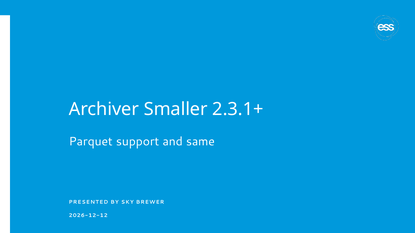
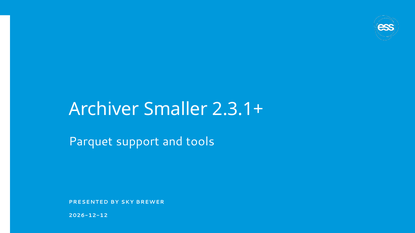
same: same -> tools (200, 142)
